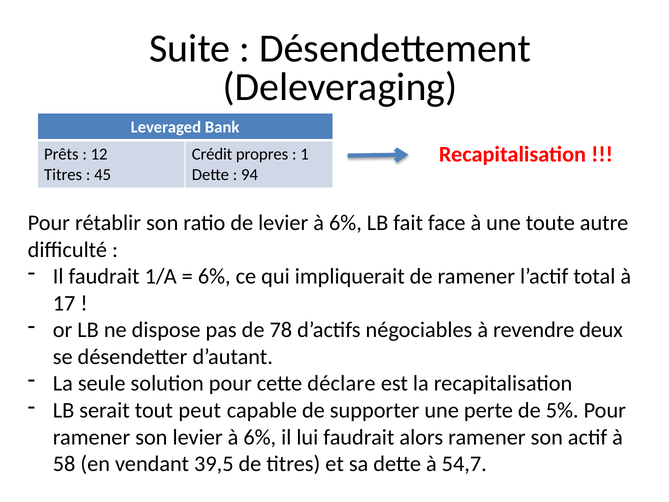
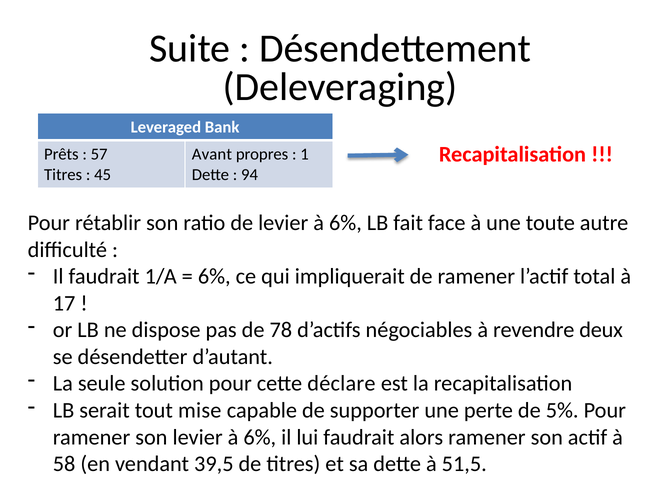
12: 12 -> 57 (99, 154)
Crédit: Crédit -> Avant (212, 154)
peut: peut -> mise (200, 410)
54,7: 54,7 -> 51,5 (464, 464)
